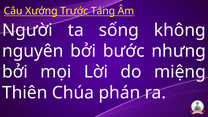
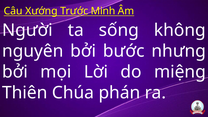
Táng: Táng -> Minh (103, 11)
